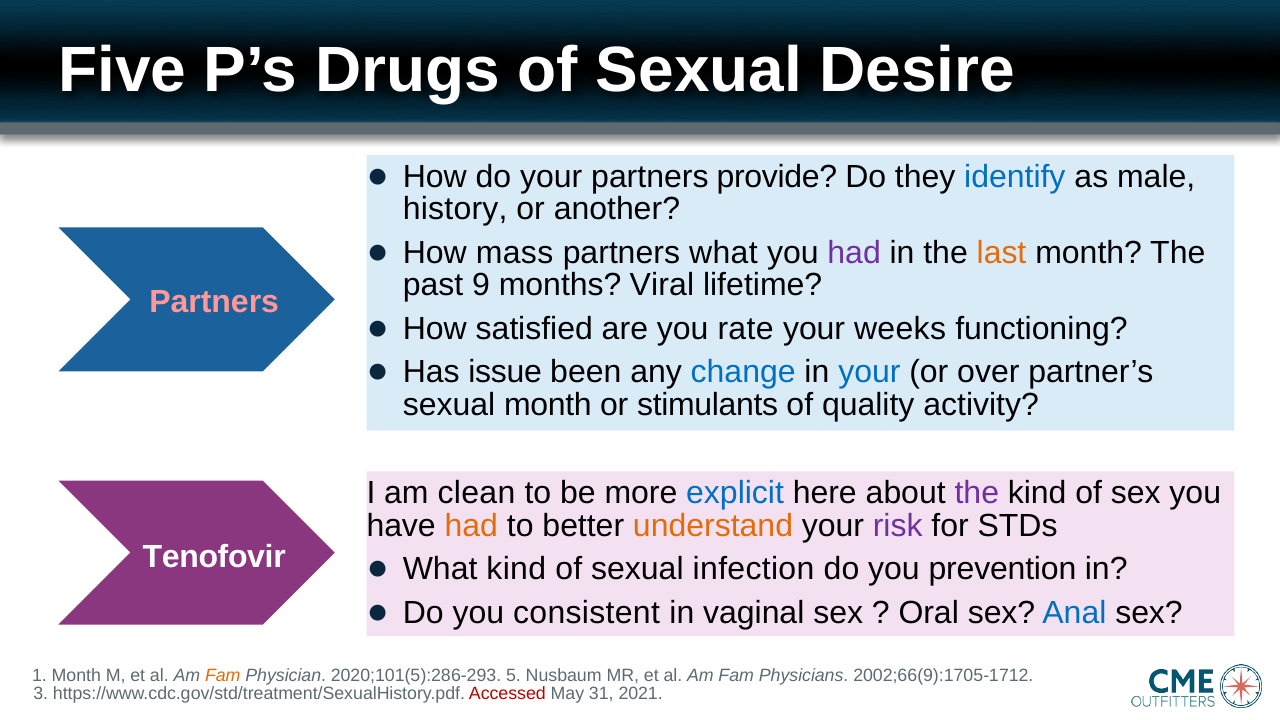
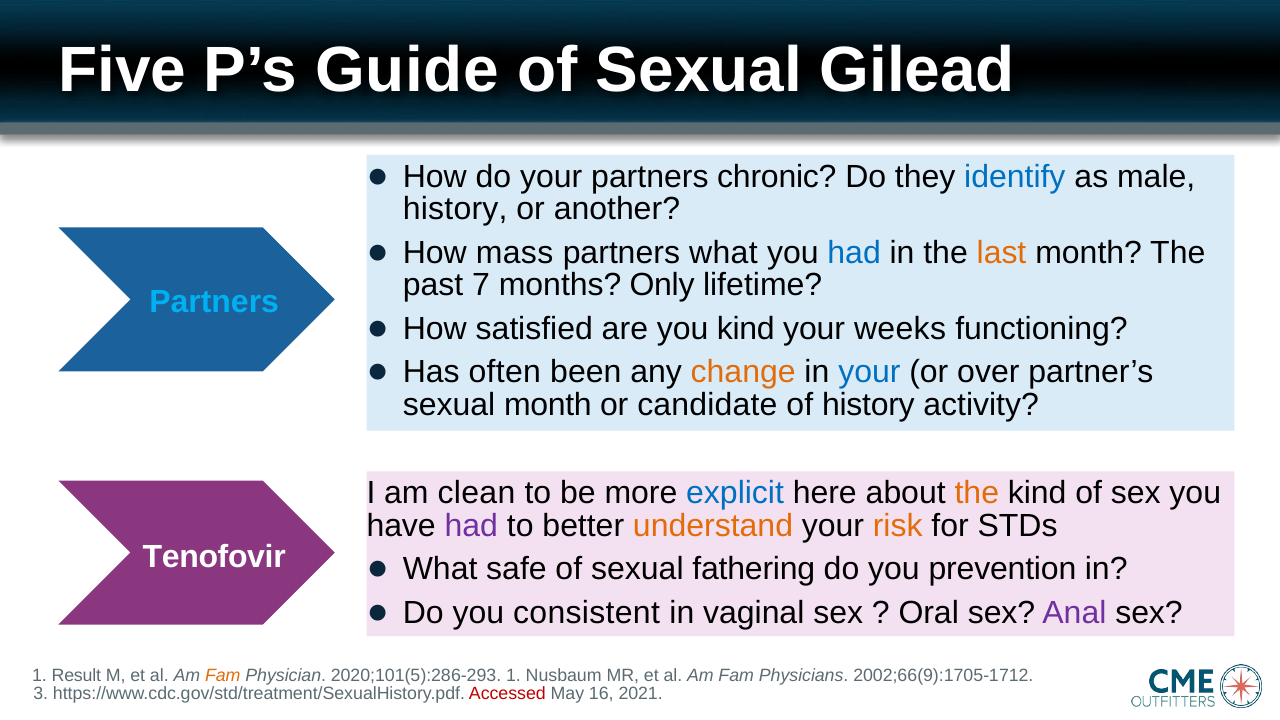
Drugs: Drugs -> Guide (407, 70)
Desire: Desire -> Gilead (917, 70)
provide: provide -> chronic (777, 177)
had colour: purple -> blue (854, 253)
9: 9 -> 7 (481, 285)
Viral: Viral -> Only (662, 285)
Partners colour: pink -> light blue (214, 302)
you rate: rate -> kind (746, 329)
issue: issue -> often (505, 372)
change colour: blue -> orange (743, 372)
stimulants: stimulants -> candidate (707, 405)
of quality: quality -> history (868, 405)
the colour: purple -> orange (977, 493)
had colour: orange -> purple (471, 526)
risk colour: purple -> orange (898, 526)
What kind: kind -> safe (516, 569)
infection: infection -> fathering (754, 569)
Anal colour: blue -> purple (1074, 613)
1 Month: Month -> Result (76, 676)
2020;101(5):286-293 5: 5 -> 1 (513, 676)
31: 31 -> 16 (601, 694)
